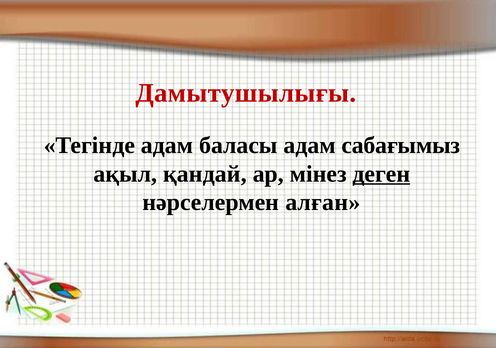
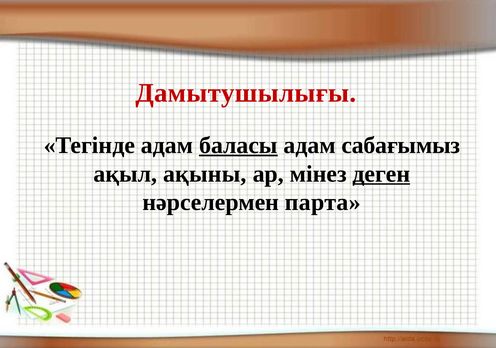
баласы underline: none -> present (238, 146)
қандай: қандай -> ақыны (205, 174)
алған: алған -> парта (323, 203)
